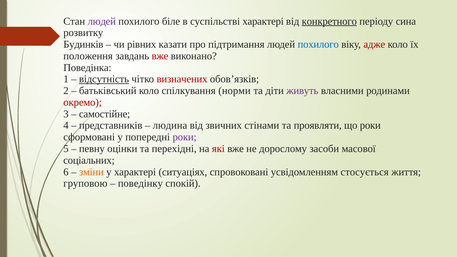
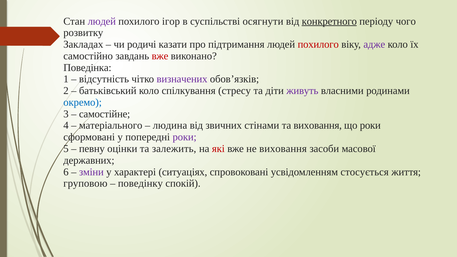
біле: біле -> ігор (171, 21)
суспільстві характері: характері -> осягнути (263, 21)
сина: сина -> чого (406, 21)
Будинків: Будинків -> Закладах (83, 44)
рівних: рівних -> родичі (142, 44)
похилого colour: blue -> red (318, 44)
адже colour: red -> purple (374, 44)
положення: положення -> самостійно (88, 56)
відсутність underline: present -> none (104, 79)
визначених colour: red -> purple (182, 79)
норми: норми -> стресу (235, 91)
окремо colour: red -> blue (83, 102)
представників: представників -> матеріального (111, 126)
та проявляти: проявляти -> виховання (318, 126)
перехідні: перехідні -> залежить (174, 149)
не дорослому: дорослому -> виховання (283, 149)
соціальних: соціальних -> державних (89, 160)
зміни colour: orange -> purple (91, 172)
